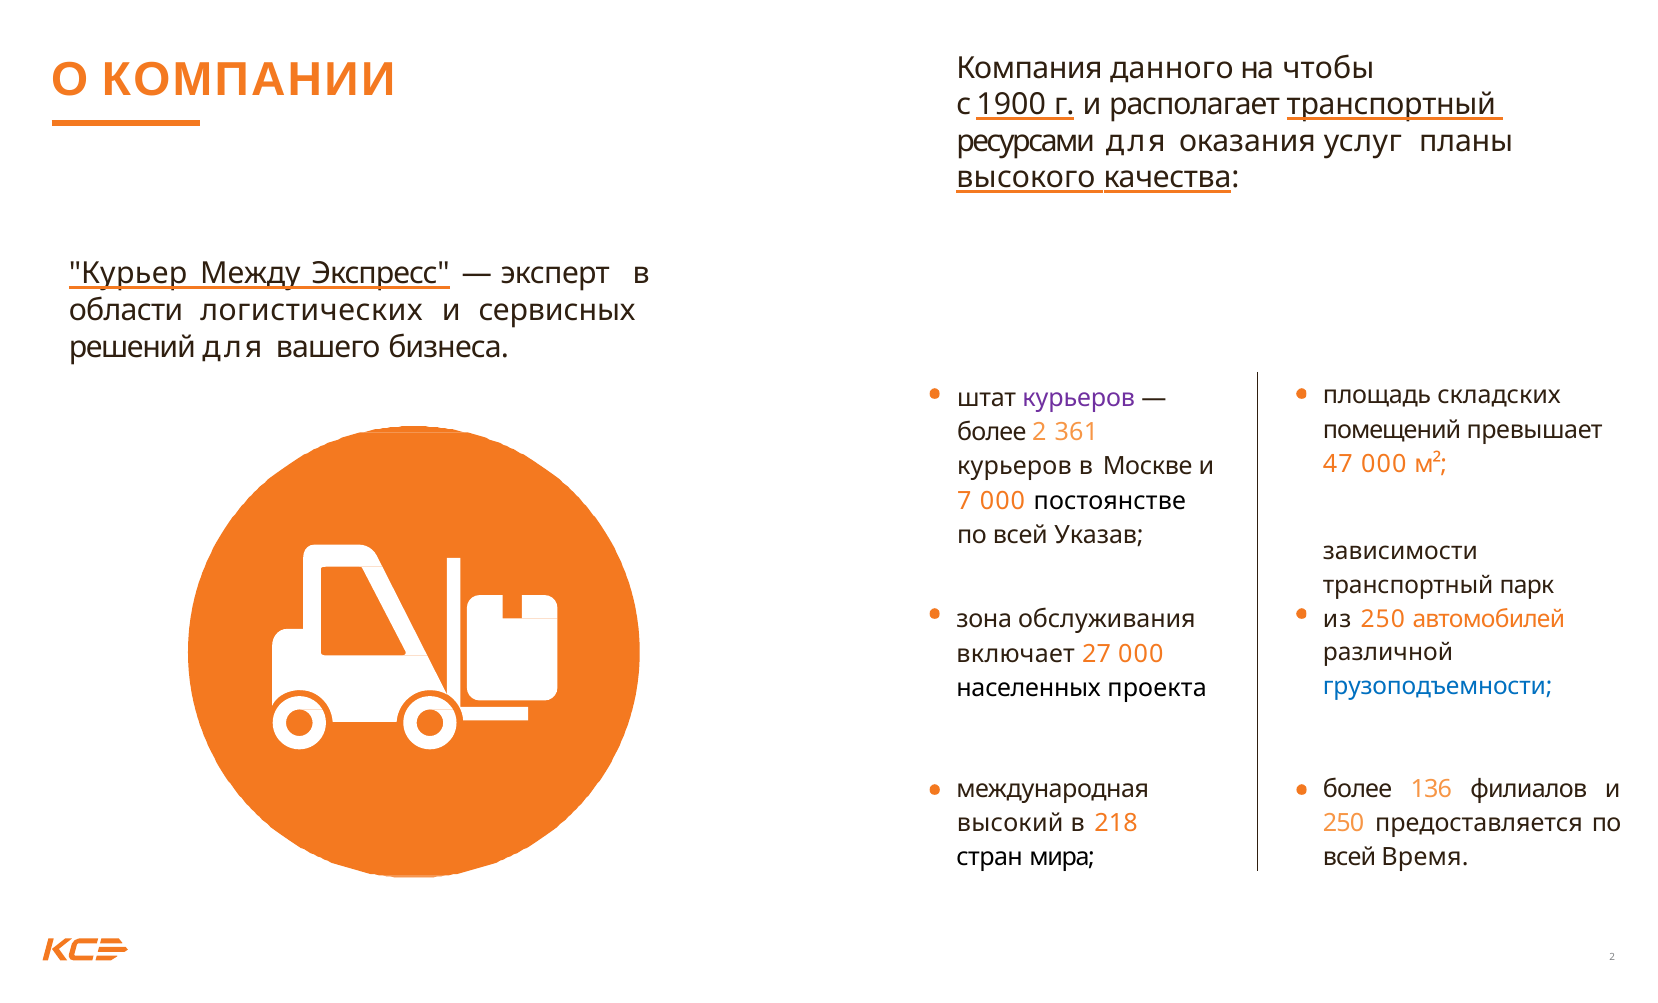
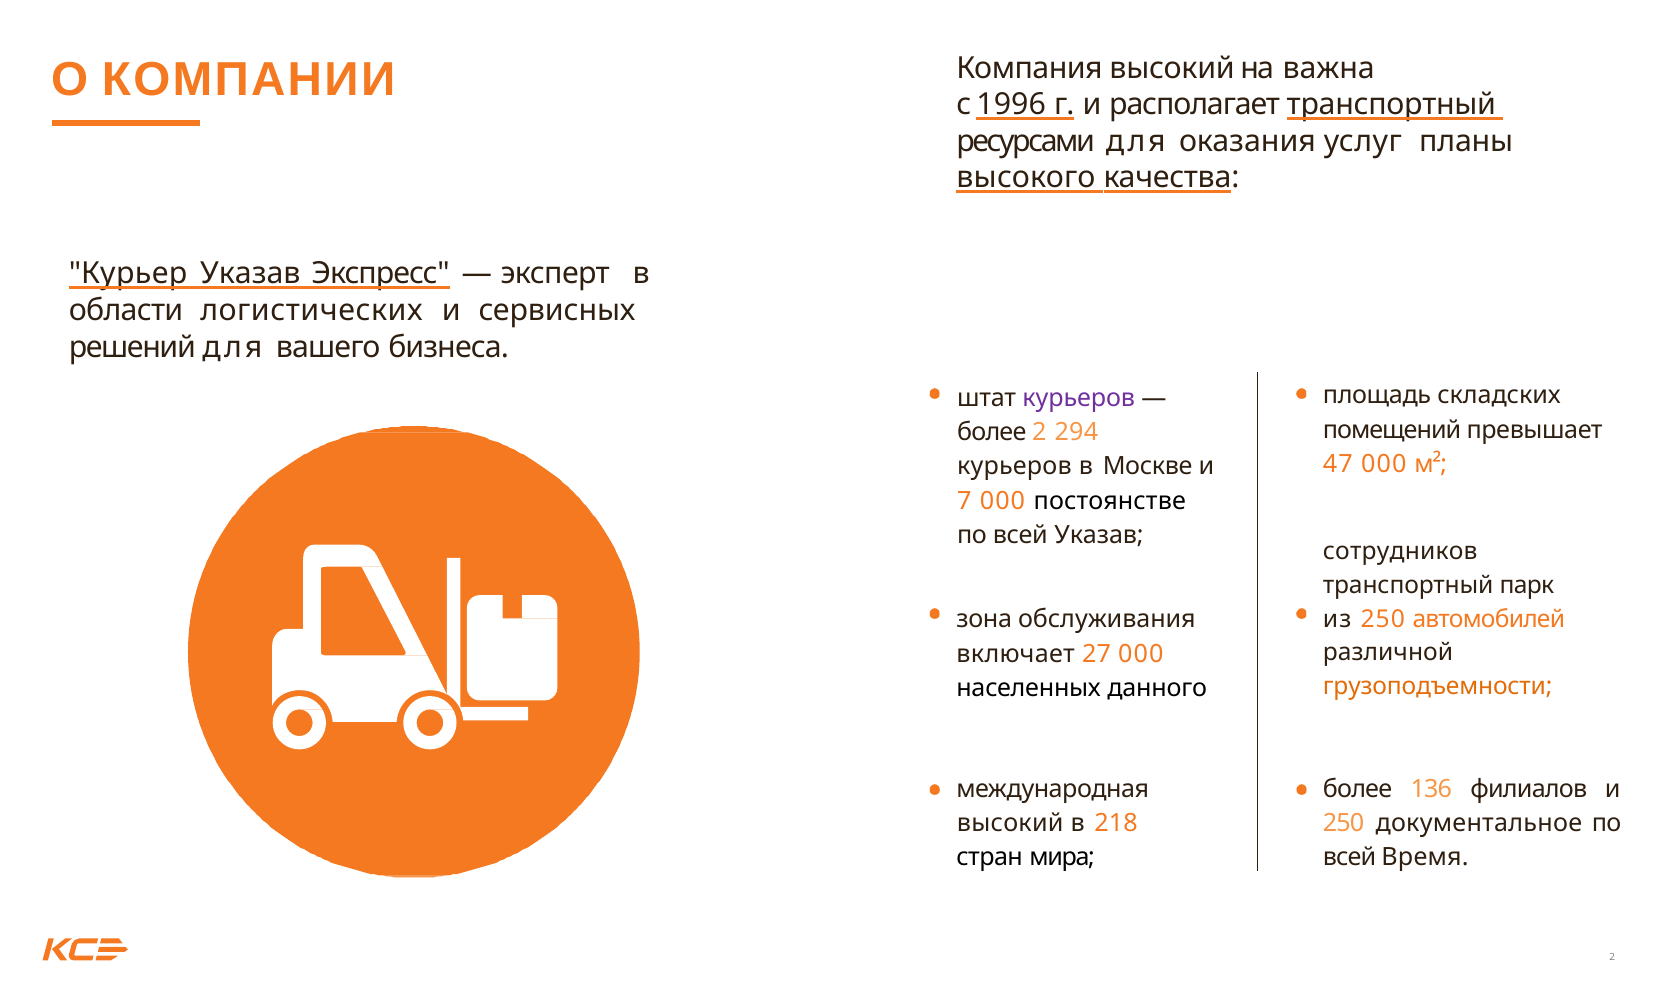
Компания данного: данного -> высокий (1172, 68)
чтобы: чтобы -> важна (1329, 68)
1900: 1900 -> 1996 (1011, 105)
Курьер Между: Между -> Указав (250, 274)
361: 361 -> 294 (1076, 432)
зависимости: зависимости -> сотрудников (1400, 551)
грузоподъемности colour: blue -> orange (1438, 687)
проекта: проекта -> данного (1157, 689)
предоставляется: предоставляется -> документальное (1479, 824)
